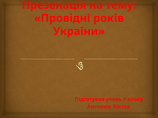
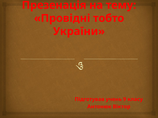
років: років -> тобто (109, 18)
